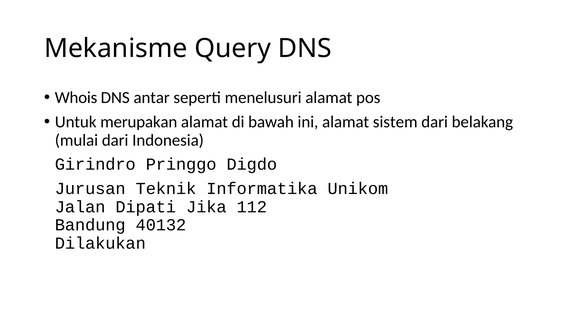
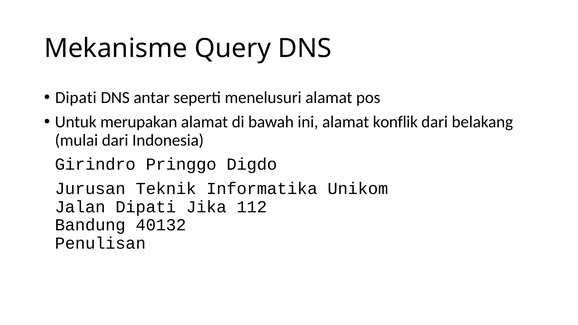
Whois: Whois -> Dipati (76, 98)
sistem: sistem -> konflik (395, 122)
Dilakukan: Dilakukan -> Penulisan (100, 243)
